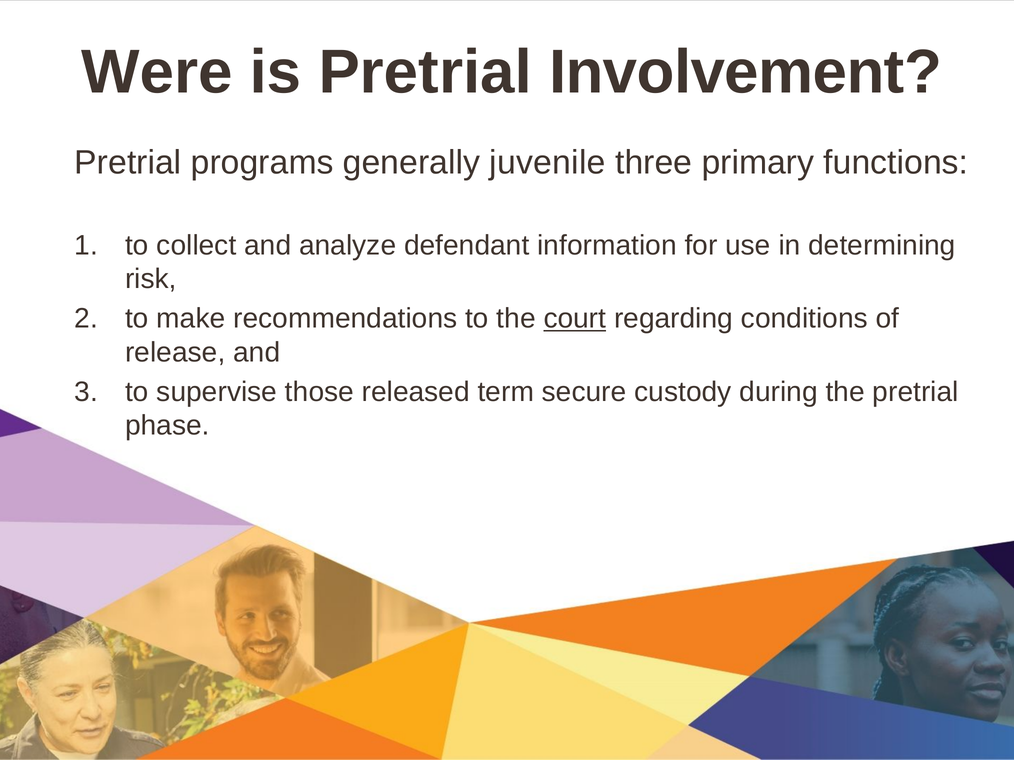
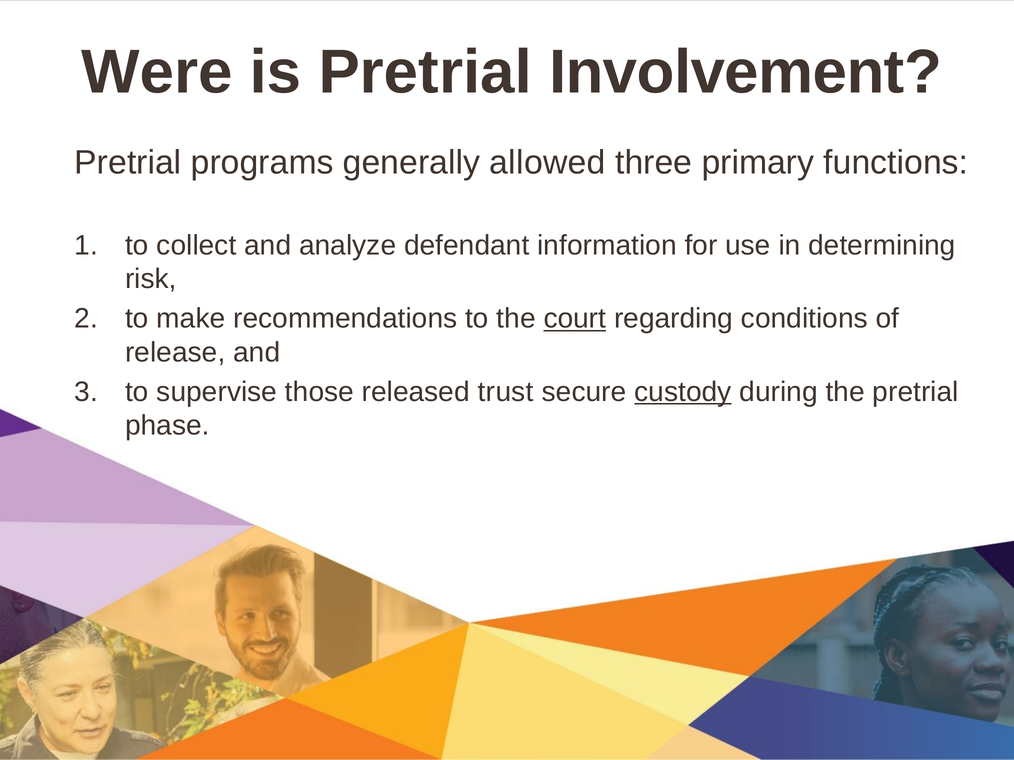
juvenile: juvenile -> allowed (548, 162)
term: term -> trust (506, 392)
custody underline: none -> present (683, 392)
